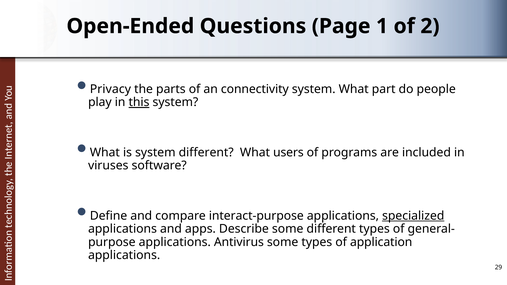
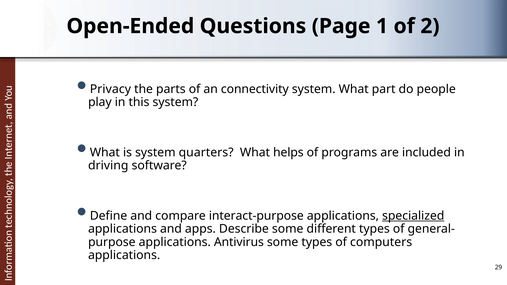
this underline: present -> none (139, 102)
system different: different -> quarters (206, 153)
users: users -> helps (288, 153)
viruses: viruses -> driving (108, 166)
application: application -> computers (381, 242)
